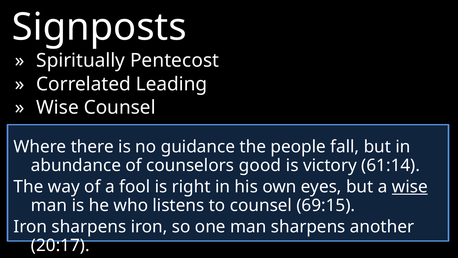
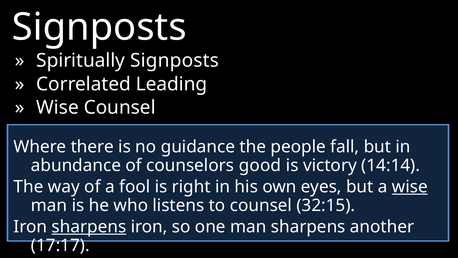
Spiritually Pentecost: Pentecost -> Signposts (175, 61)
61:14: 61:14 -> 14:14 (391, 165)
69:15: 69:15 -> 32:15 (326, 205)
sharpens underline: none -> present (89, 227)
20:17: 20:17 -> 17:17 (60, 245)
